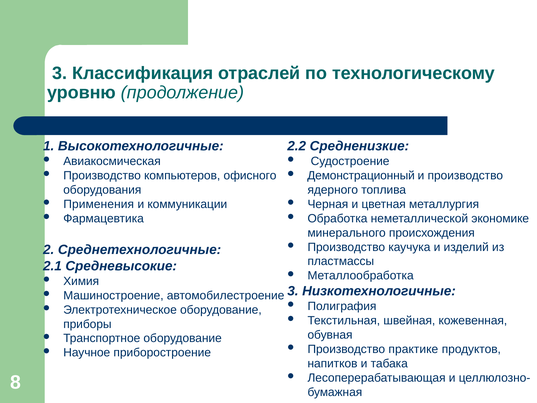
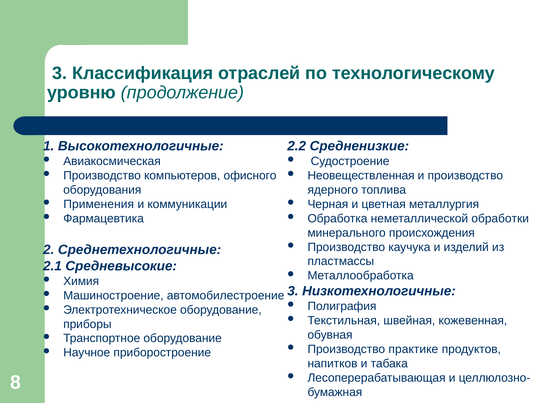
Демонстрационный: Демонстрационный -> Неовеществленная (361, 175)
экономике: экономике -> обработки (500, 218)
